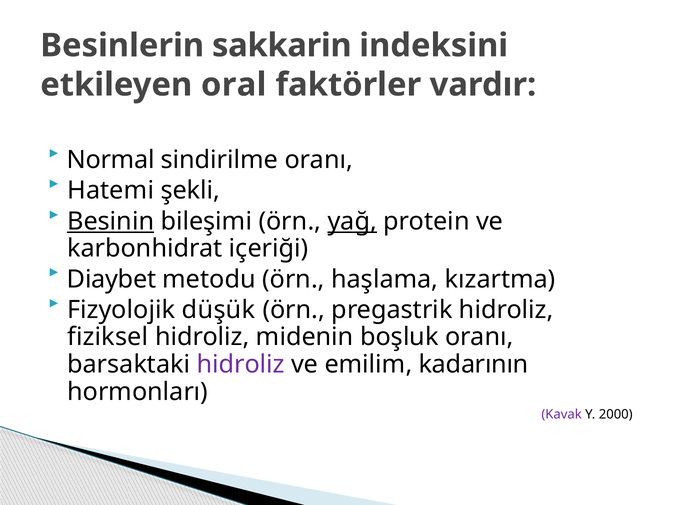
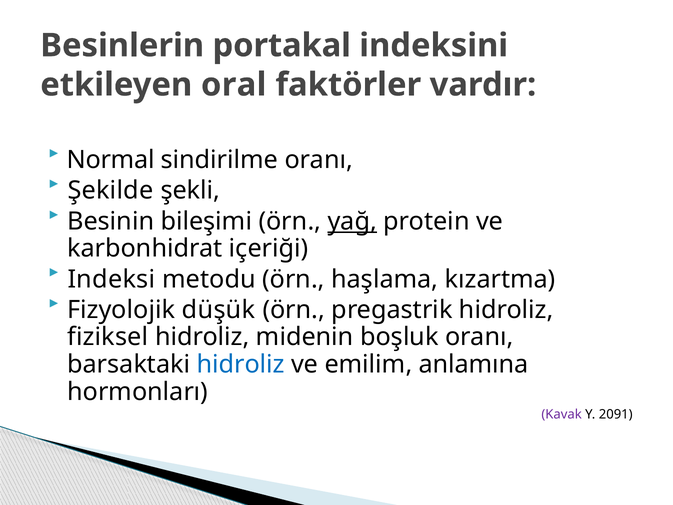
sakkarin: sakkarin -> portakal (282, 45)
Hatemi: Hatemi -> Şekilde (111, 191)
Besinin underline: present -> none (111, 221)
Diaybet: Diaybet -> Indeksi (111, 279)
hidroliz colour: purple -> blue (241, 364)
kadarının: kadarının -> anlamına (474, 364)
2000: 2000 -> 2091 (616, 414)
